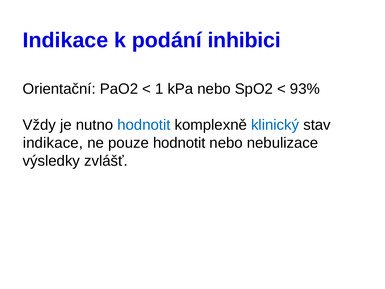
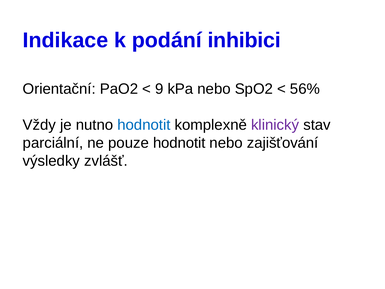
1: 1 -> 9 (159, 89)
93%: 93% -> 56% (305, 89)
klinický colour: blue -> purple (275, 125)
indikace: indikace -> parciální (53, 143)
nebulizace: nebulizace -> zajišťování (283, 143)
